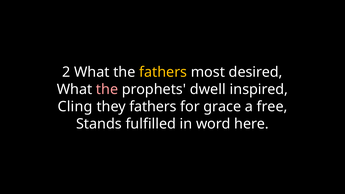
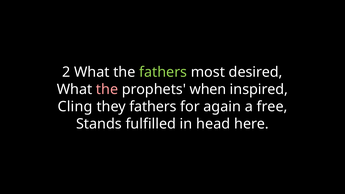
fathers colour: yellow -> light green (163, 72)
dwell: dwell -> when (208, 89)
grace: grace -> again (222, 107)
word: word -> head (213, 124)
